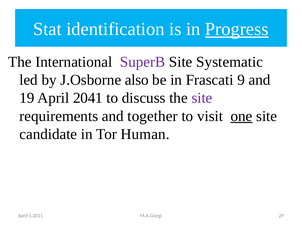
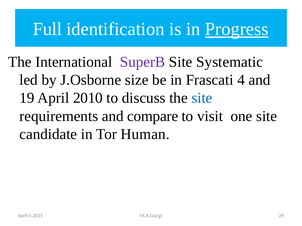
Stat: Stat -> Full (47, 29)
also: also -> size (137, 80)
9: 9 -> 4 (241, 80)
2041: 2041 -> 2010 (88, 98)
site colour: purple -> blue (202, 98)
together: together -> compare (153, 116)
one underline: present -> none (242, 116)
